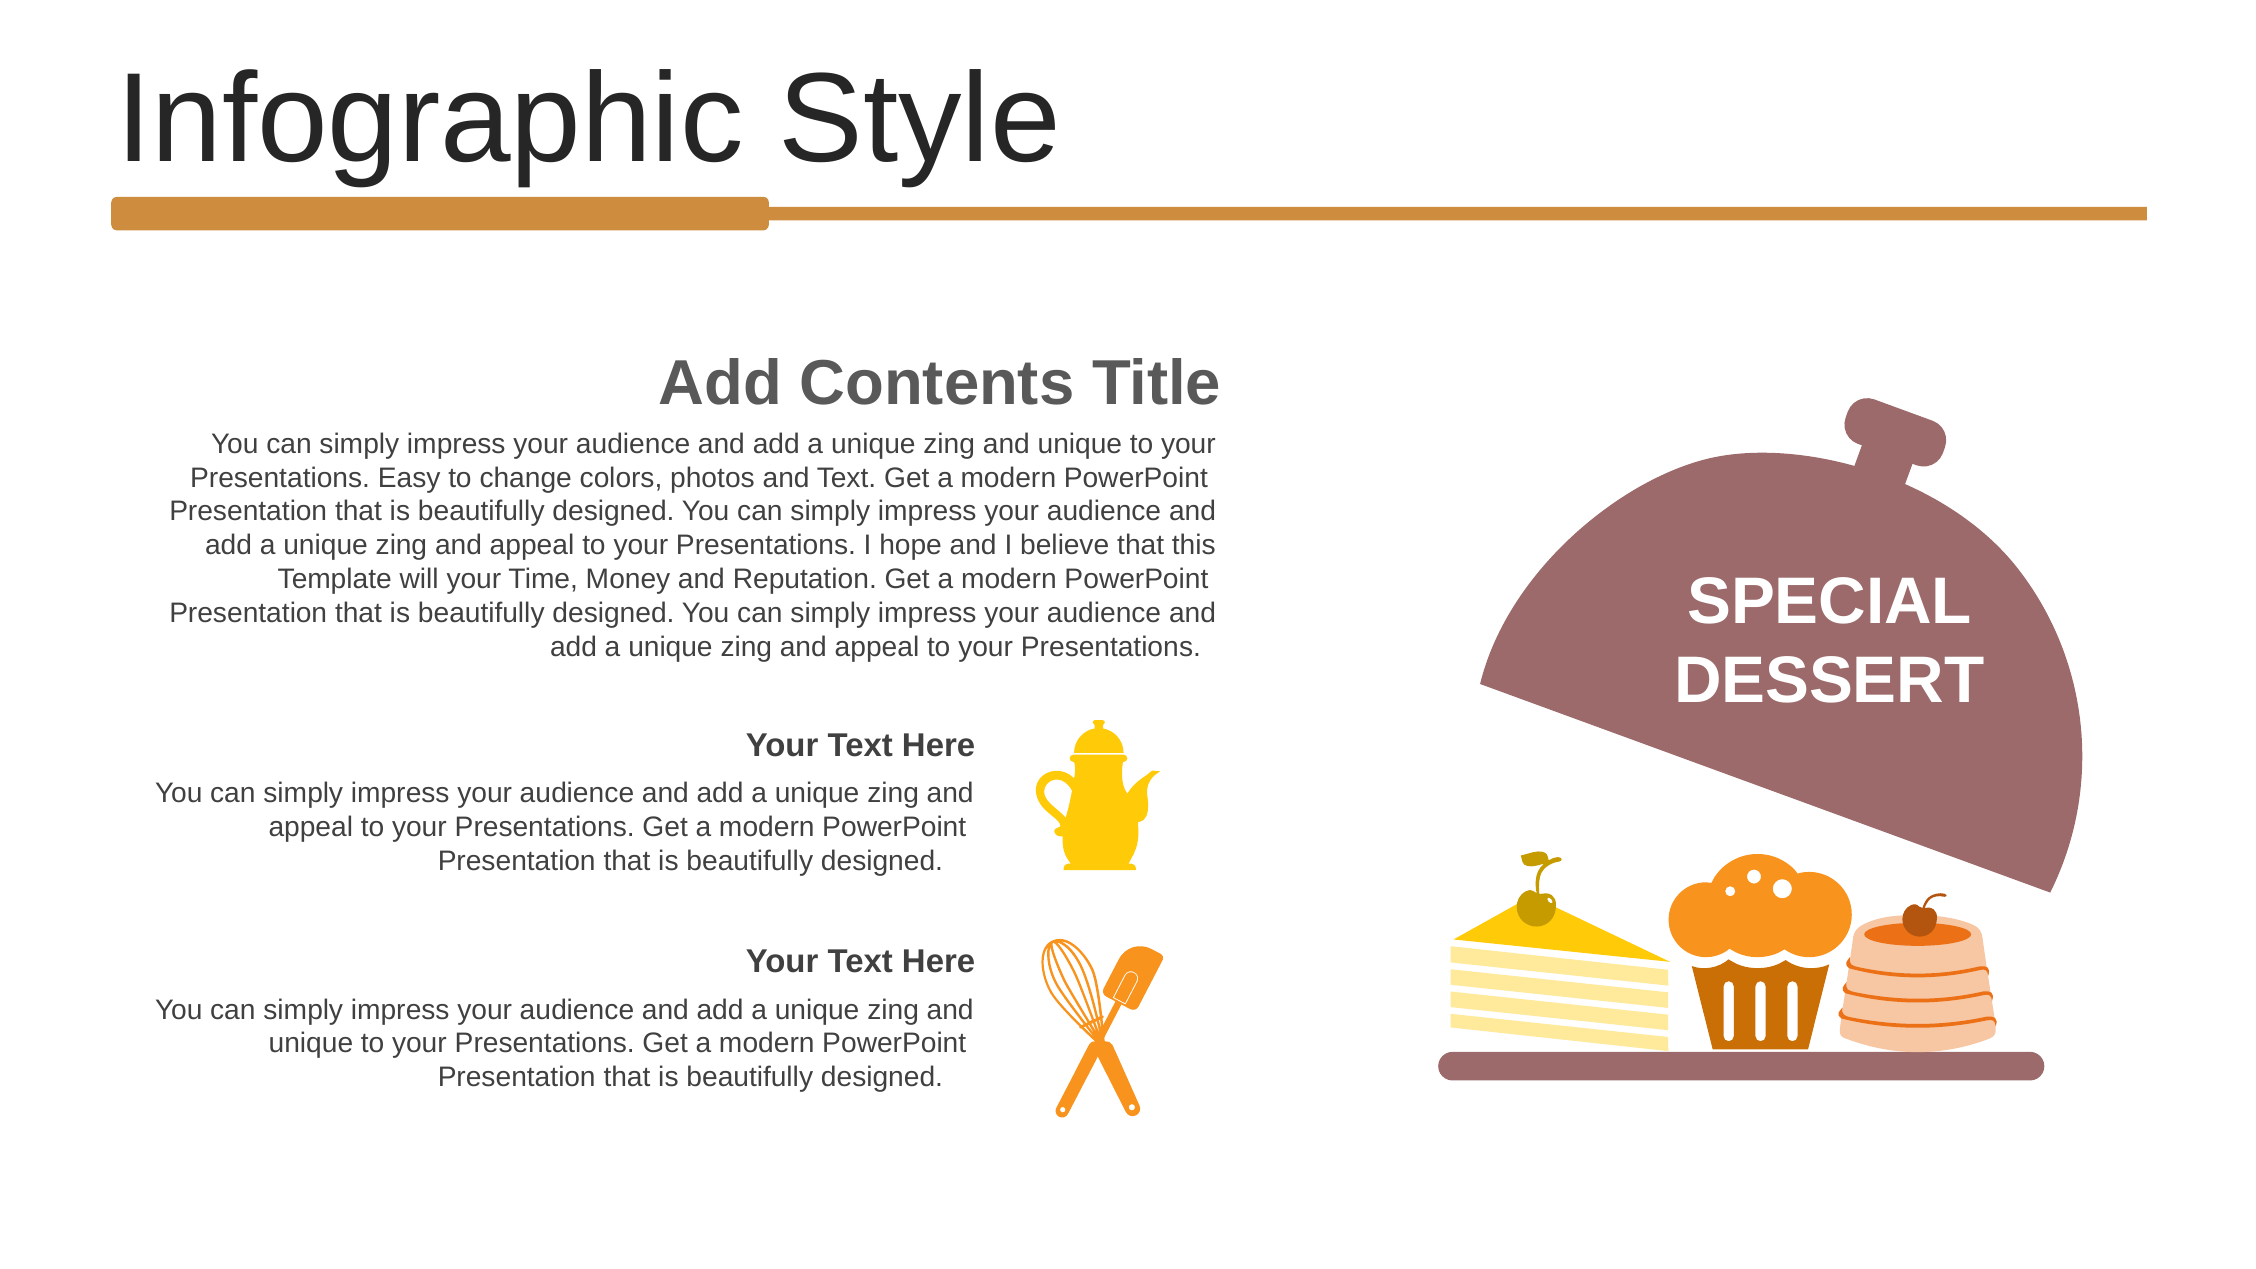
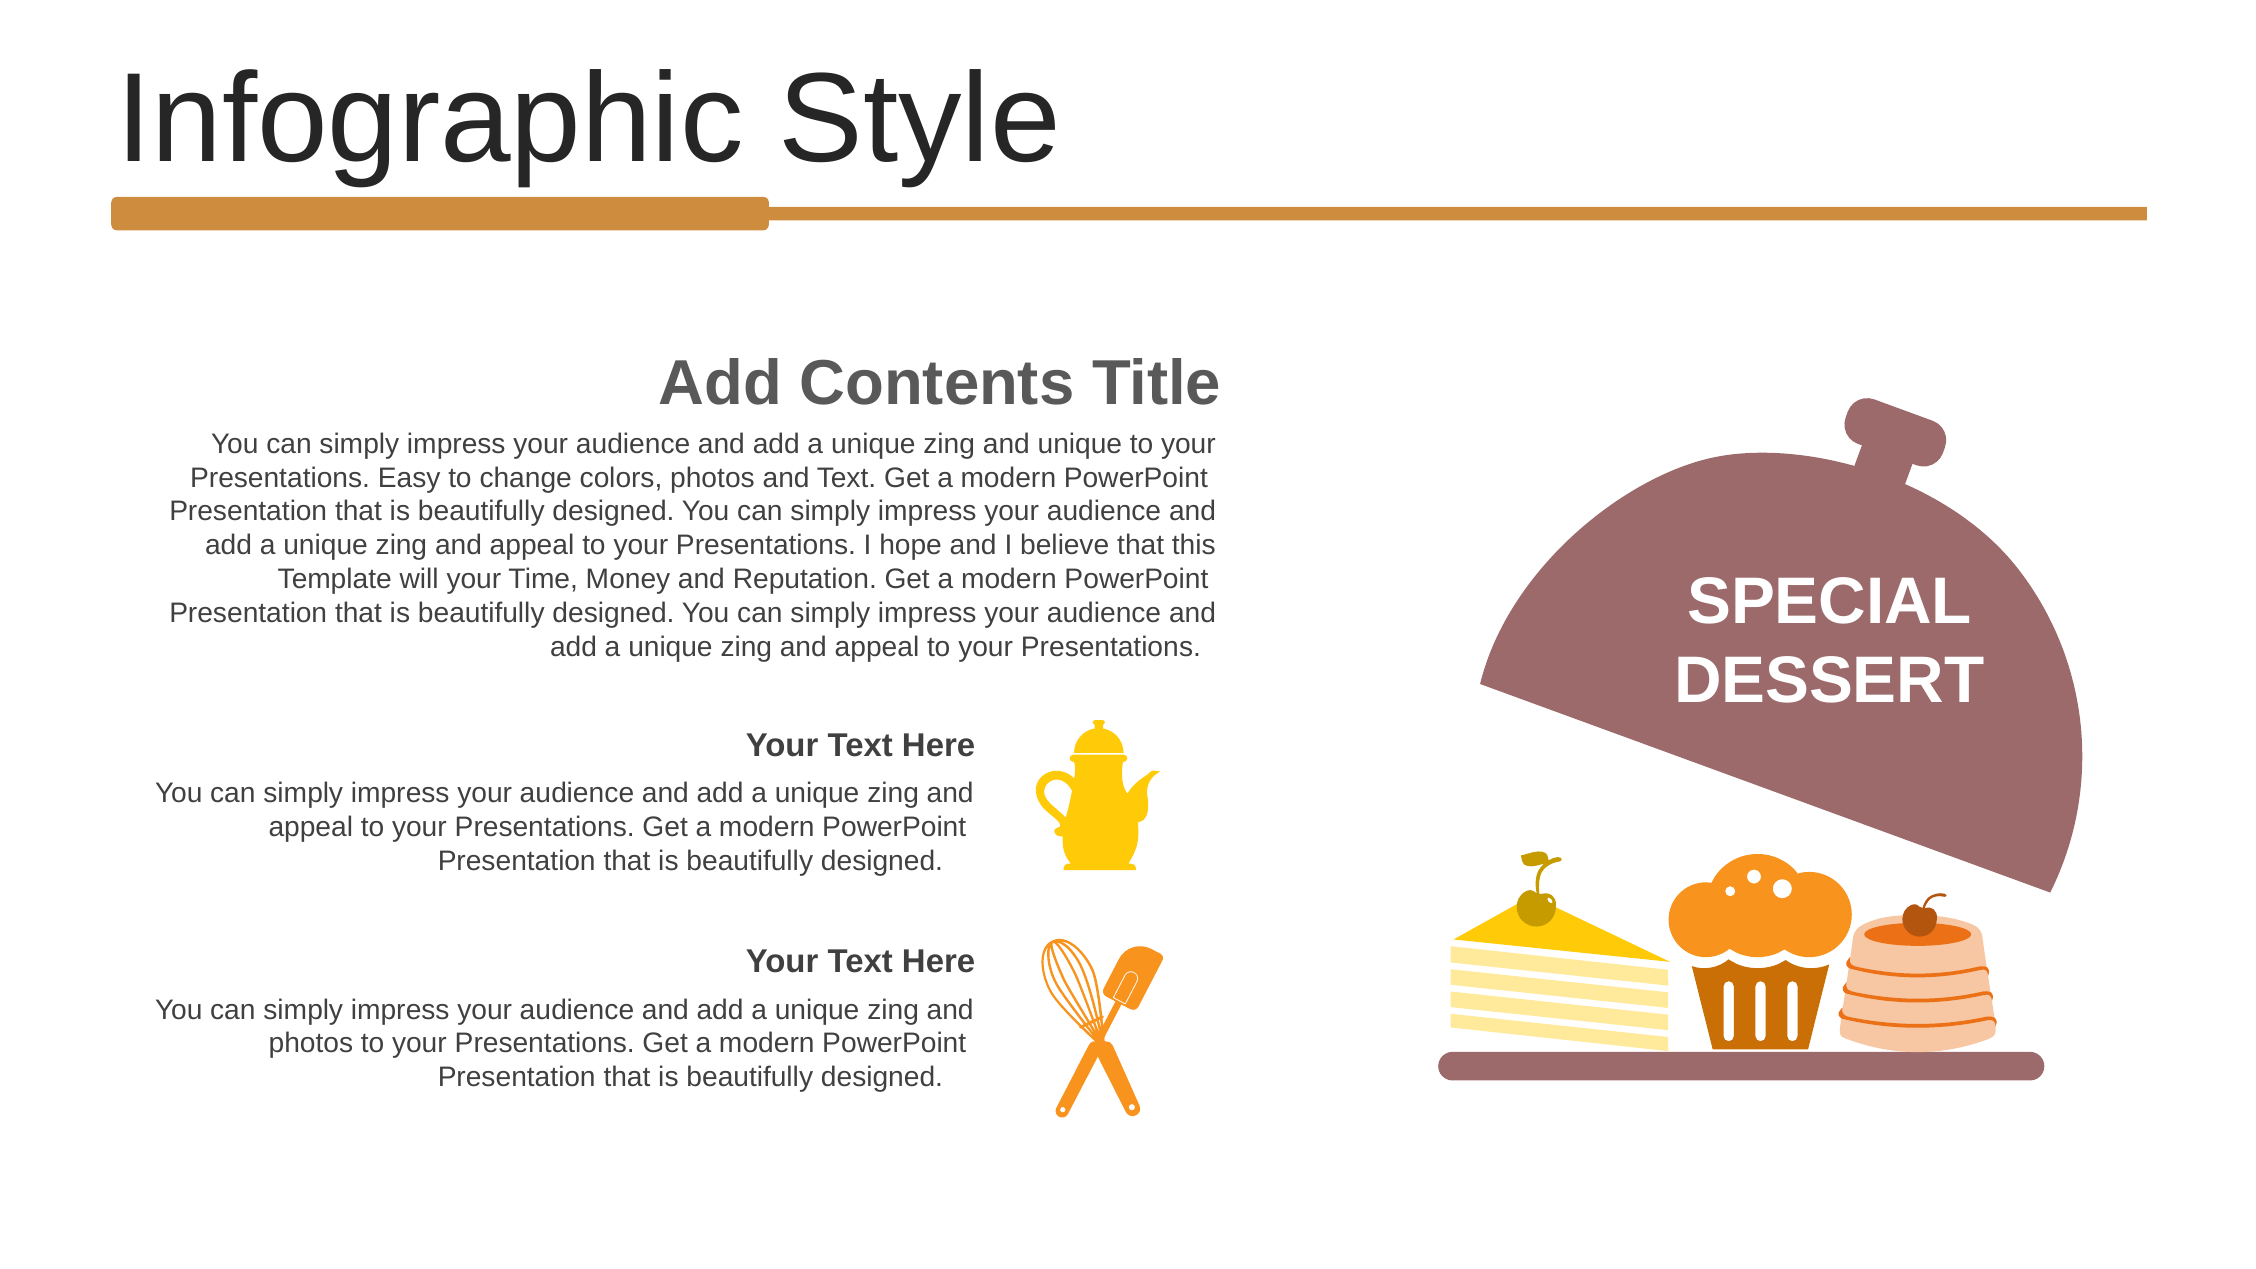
unique: unique -> photos (311, 1044)
